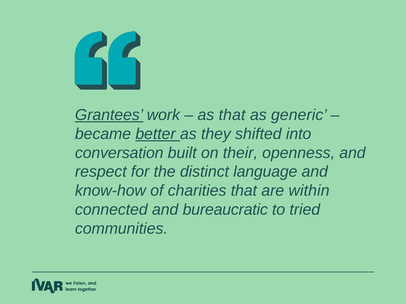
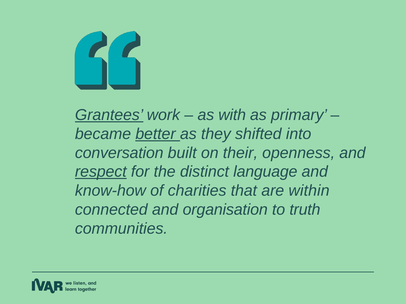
as that: that -> with (232, 115)
generic: generic -> primary (299, 115)
respect underline: none -> present (101, 172)
bureaucratic: bureaucratic -> organisation (225, 210)
tried: tried -> truth (305, 210)
